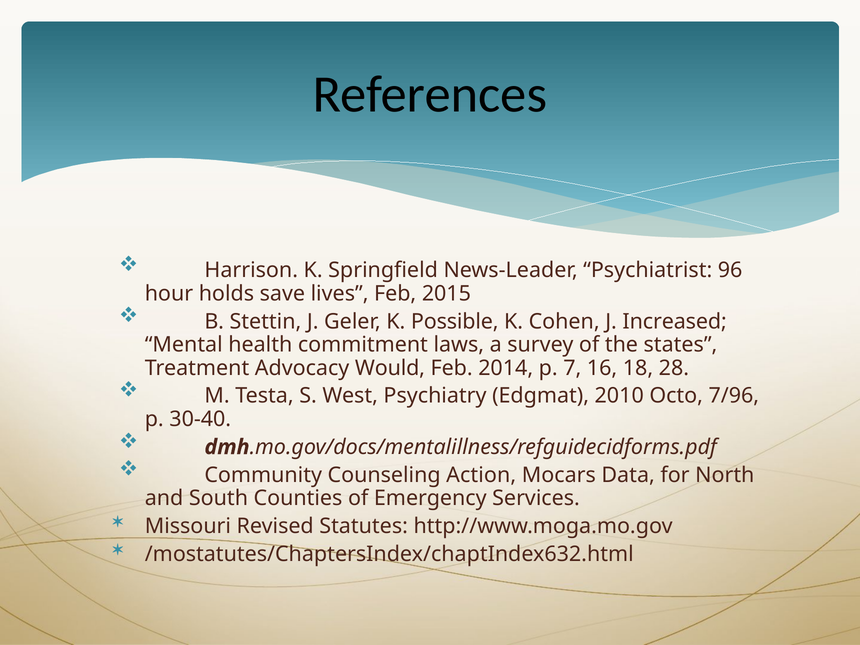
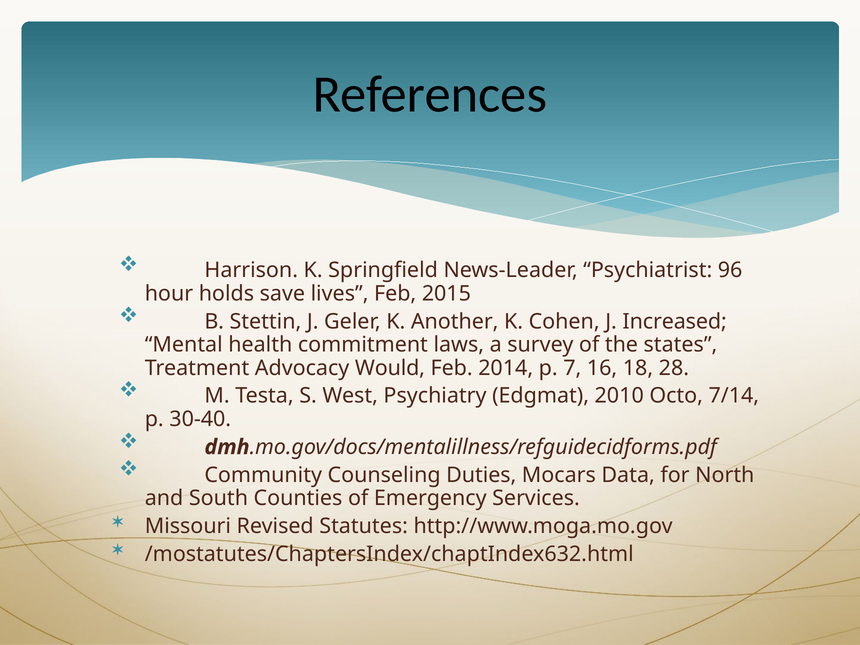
Possible: Possible -> Another (455, 321)
7/96: 7/96 -> 7/14 (734, 396)
Action: Action -> Duties (481, 475)
